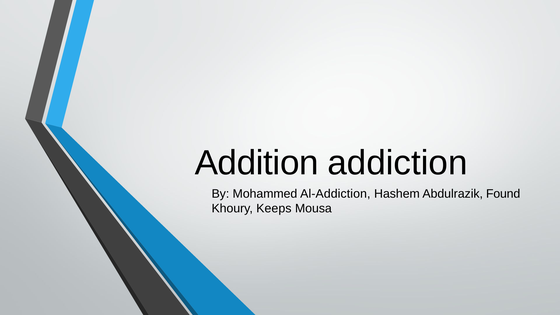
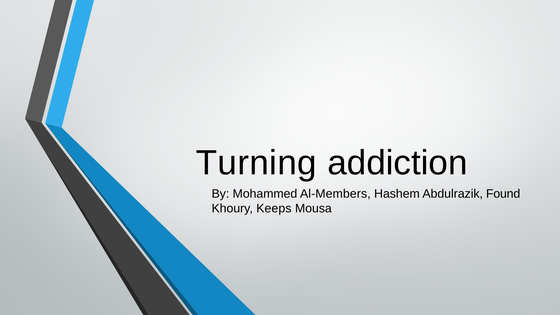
Addition: Addition -> Turning (256, 163)
Al-Addiction: Al-Addiction -> Al-Members (335, 194)
